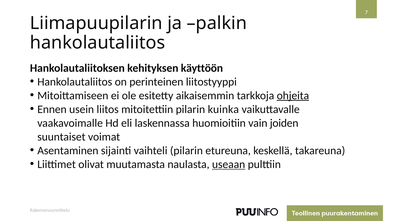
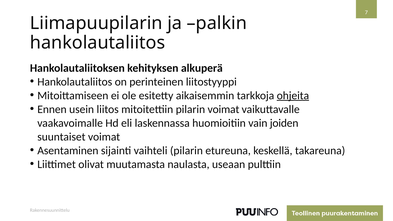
käyttöön: käyttöön -> alkuperä (202, 68)
pilarin kuinka: kuinka -> voimat (223, 109)
useaan underline: present -> none (229, 164)
